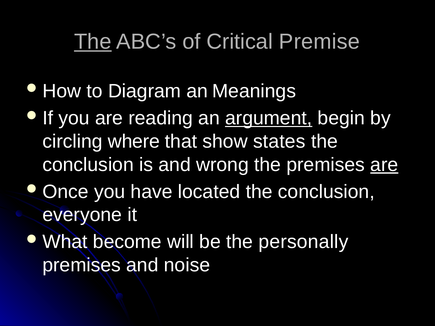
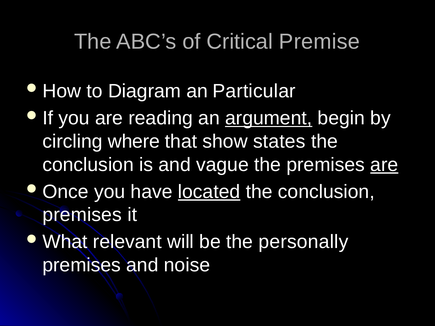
The underline: present -> none (93, 42)
Meanings: Meanings -> Particular (254, 91)
wrong: wrong -> vague (222, 165)
located underline: none -> present (209, 192)
everyone: everyone -> premises (82, 215)
become: become -> relevant (127, 242)
